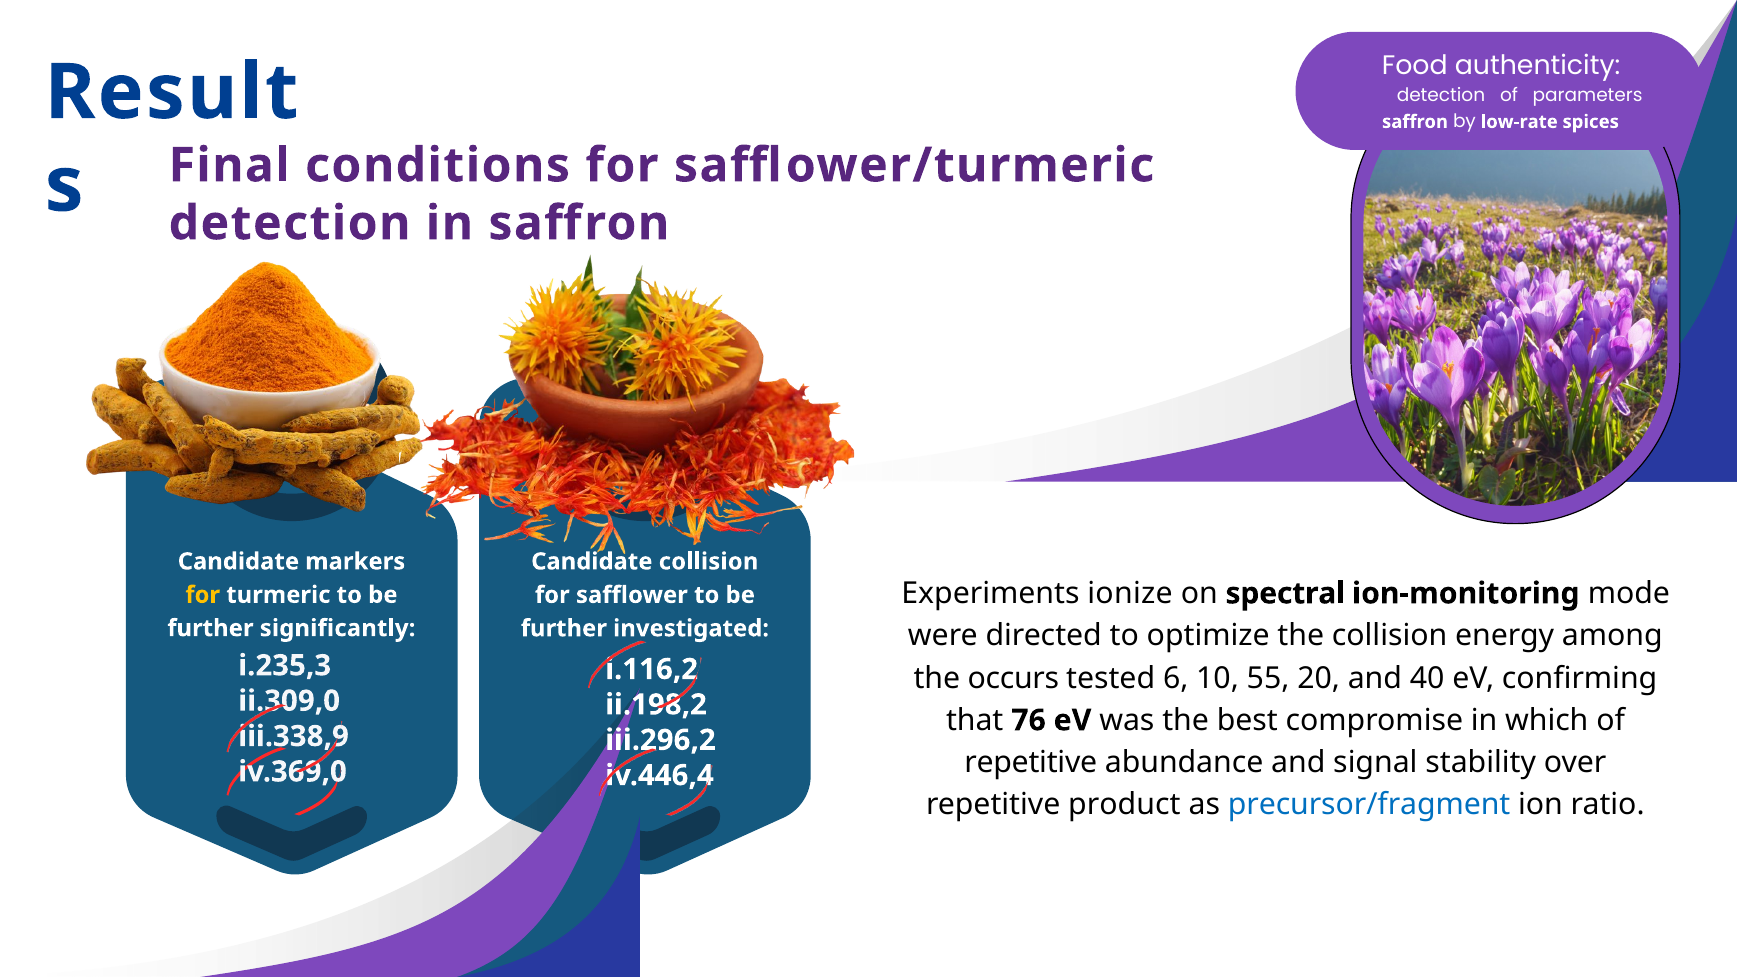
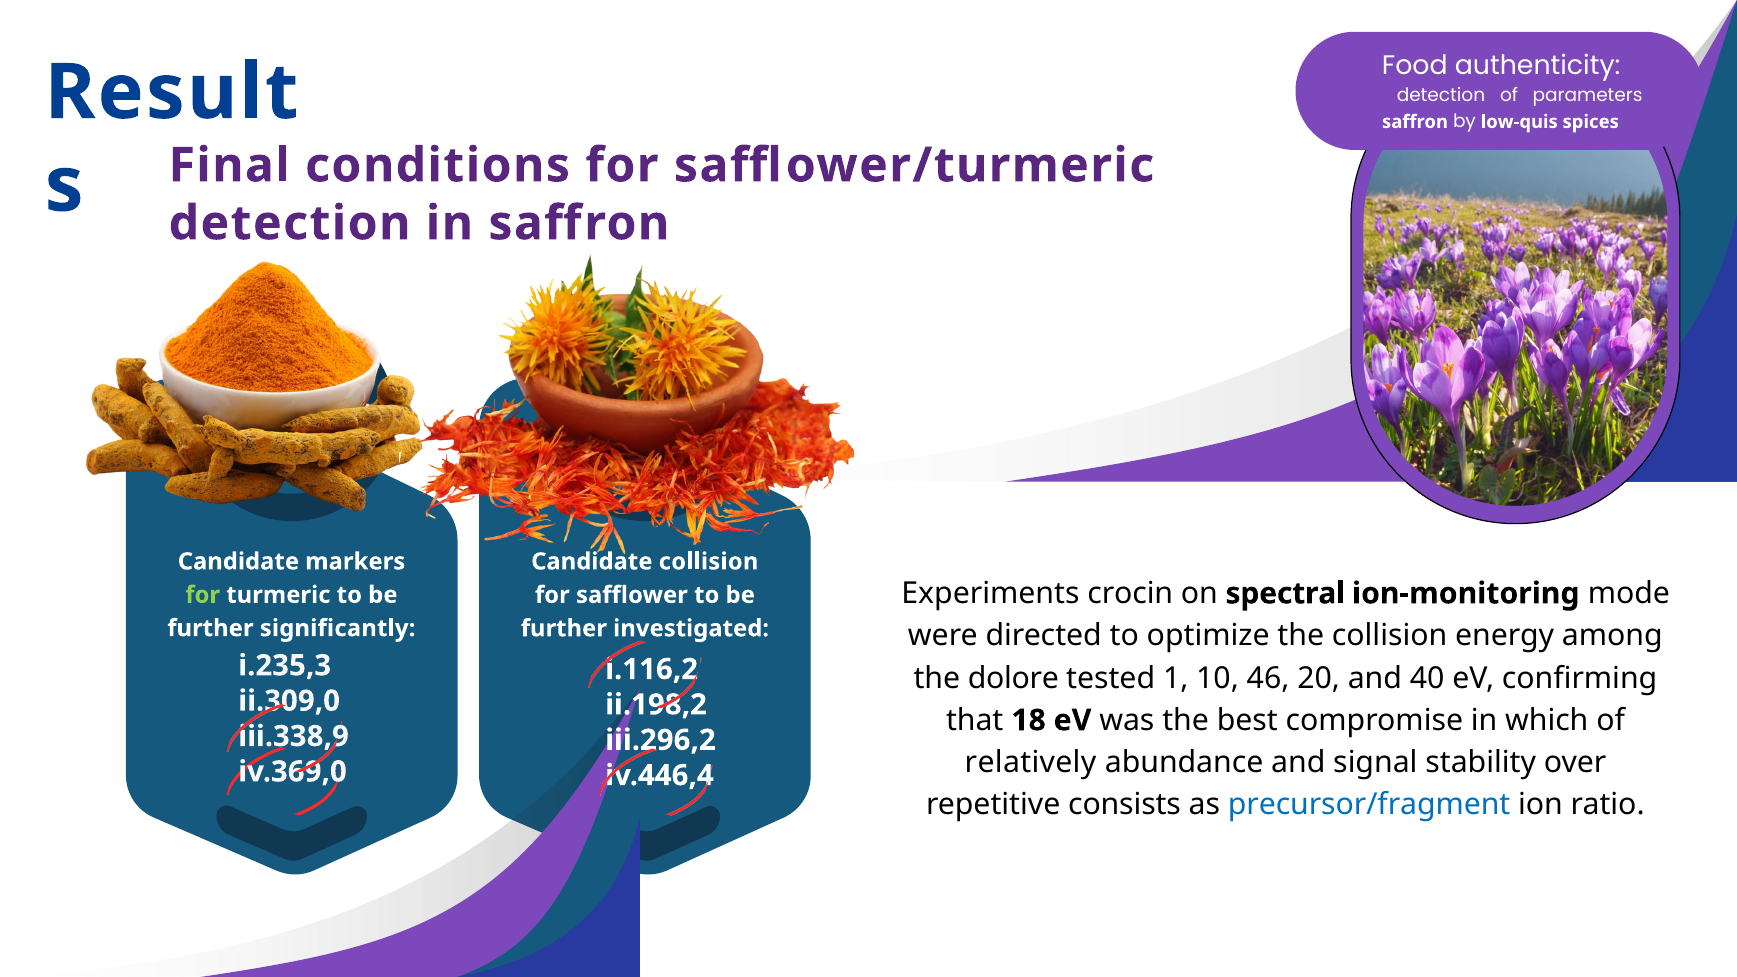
low-rate: low-rate -> low-quis (1519, 122)
ionize: ionize -> crocin (1130, 594)
for colour: yellow -> light green (203, 595)
occurs: occurs -> dolore (1013, 678)
6: 6 -> 1 (1176, 678)
55: 55 -> 46 (1268, 678)
76: 76 -> 18 (1029, 720)
repetitive: repetitive -> relatively (1030, 763)
product: product -> consists (1125, 805)
